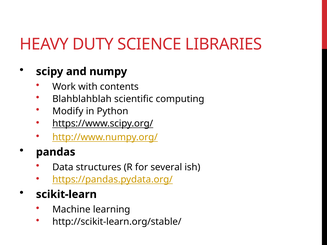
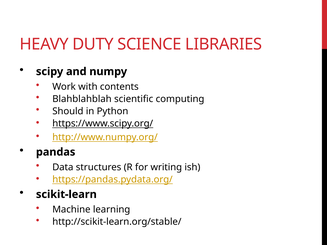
Modify: Modify -> Should (68, 111)
several: several -> writing (166, 167)
